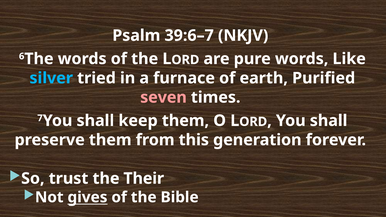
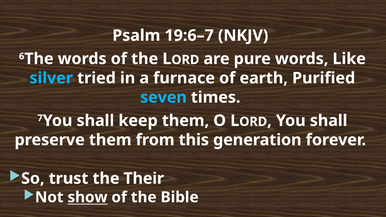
39:6–7: 39:6–7 -> 19:6–7 (189, 36)
seven colour: pink -> light blue (163, 97)
gives: gives -> show (88, 197)
